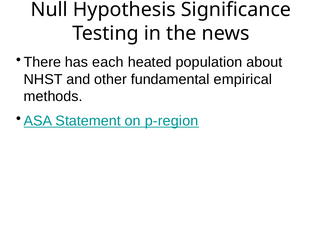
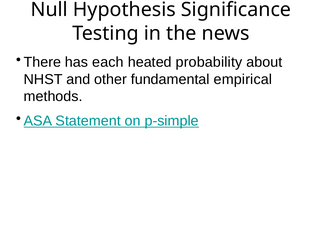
population: population -> probability (209, 62)
p-region: p-region -> p-simple (172, 121)
